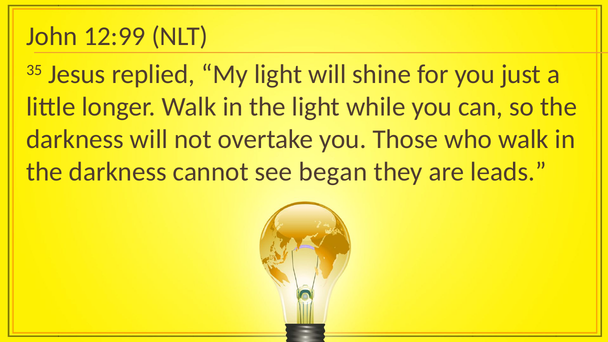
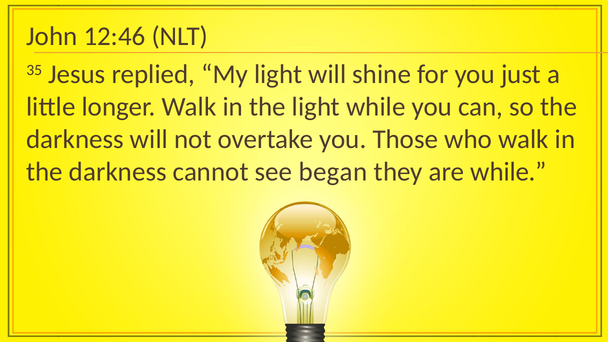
12:99: 12:99 -> 12:46 (115, 36)
are leads: leads -> while (509, 172)
